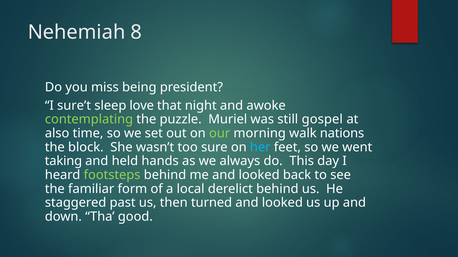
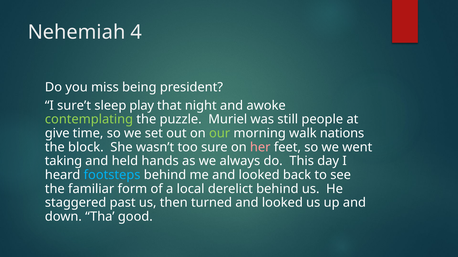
8: 8 -> 4 (136, 32)
love: love -> play (142, 106)
gospel: gospel -> people (322, 120)
also: also -> give (57, 134)
her colour: light blue -> pink (260, 147)
footsteps colour: light green -> light blue (112, 175)
